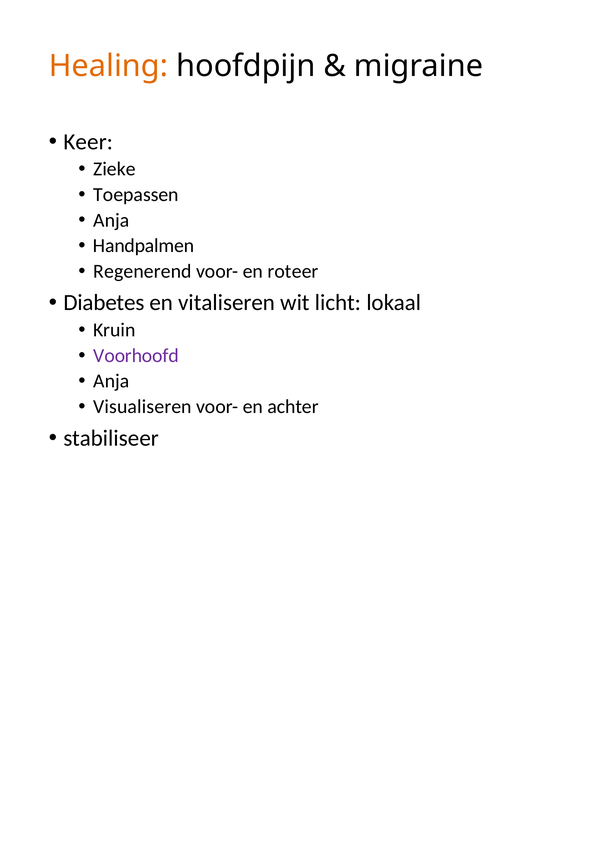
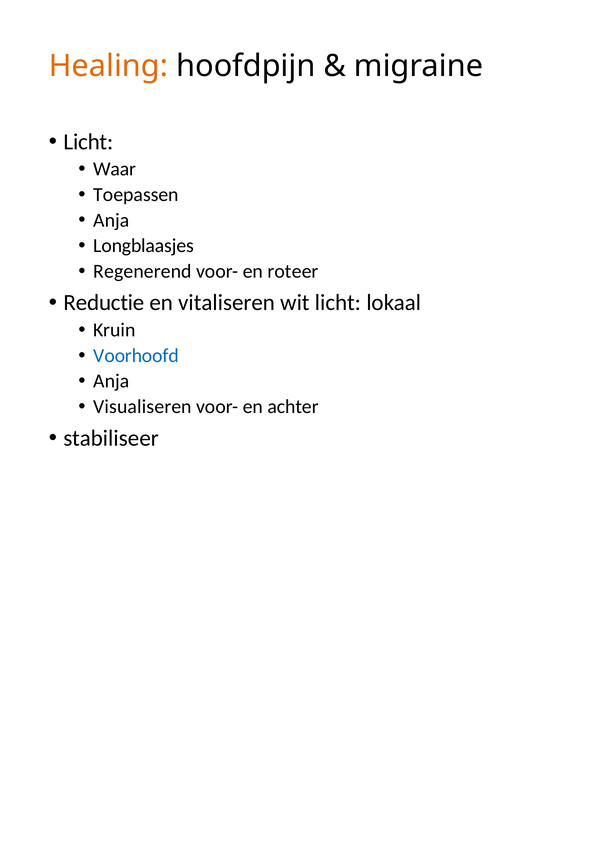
Keer: Keer -> Licht (88, 142)
Zieke: Zieke -> Waar (115, 169)
Handpalmen: Handpalmen -> Longblaasjes (144, 245)
Diabetes: Diabetes -> Reductie (104, 302)
Voorhoofd colour: purple -> blue (136, 355)
